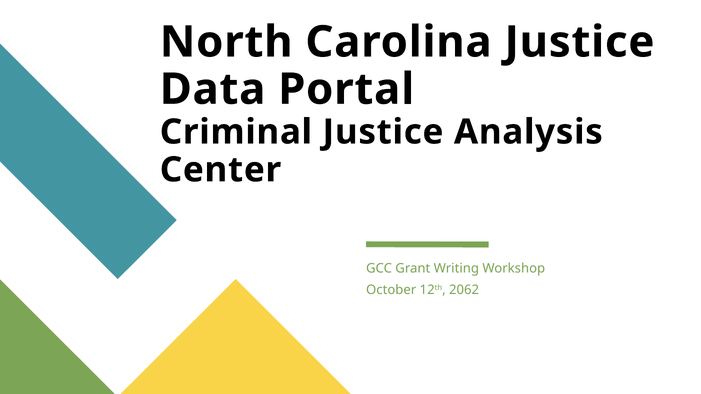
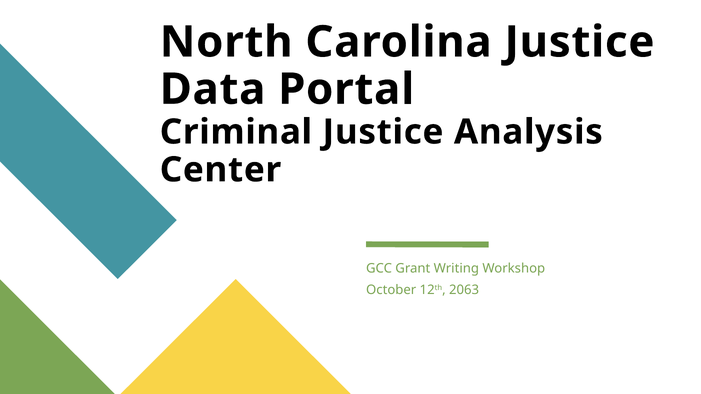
2062: 2062 -> 2063 (464, 290)
